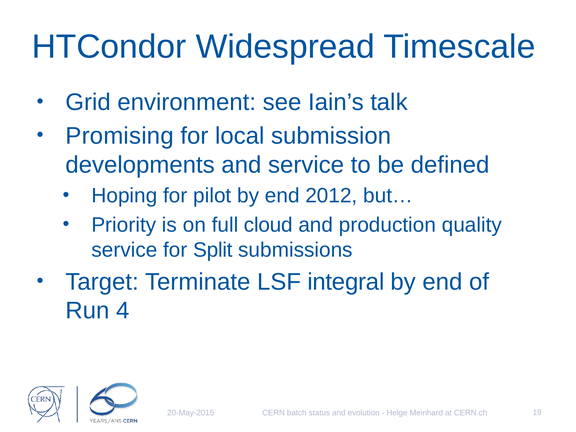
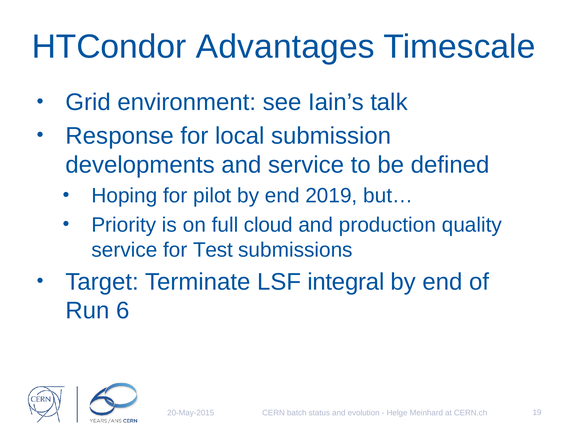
Widespread: Widespread -> Advantages (285, 47)
Promising: Promising -> Response (120, 136)
2012: 2012 -> 2019 (331, 196)
Split: Split -> Test (213, 250)
4: 4 -> 6 (123, 311)
